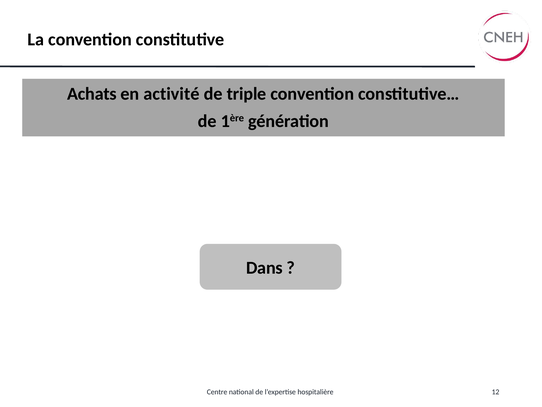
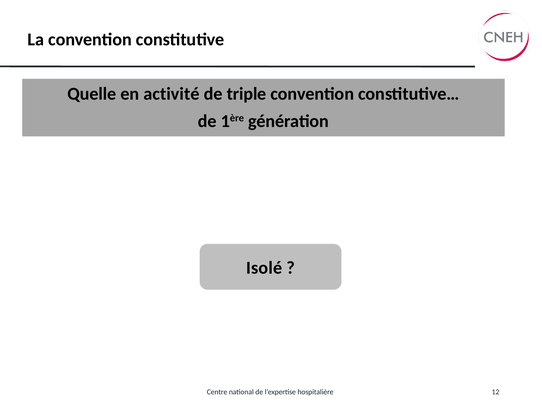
Achats: Achats -> Quelle (92, 94)
Dans: Dans -> Isolé (264, 268)
